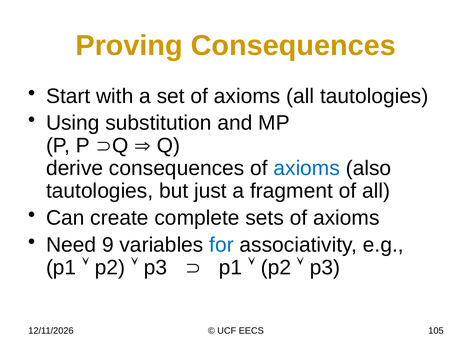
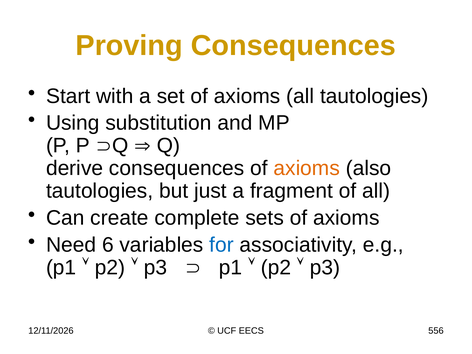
axioms colour: blue -> orange (307, 168)
9: 9 -> 6 (108, 245)
105: 105 -> 556 (436, 331)
